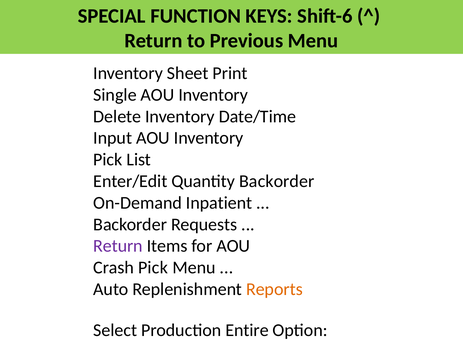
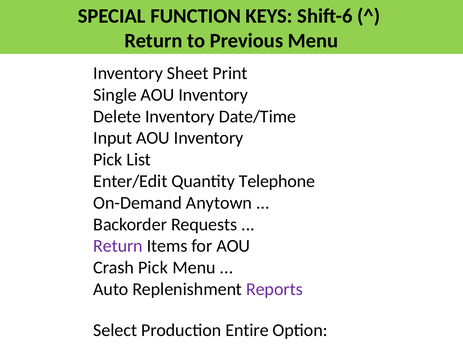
Quantity Backorder: Backorder -> Telephone (277, 181)
Inpatient: Inpatient -> Anytown (219, 203)
Reports colour: orange -> purple (274, 289)
